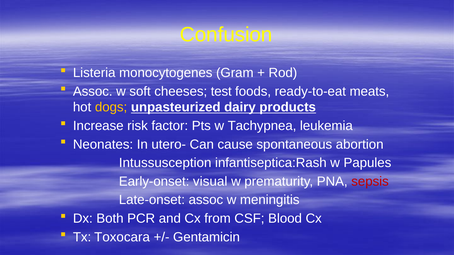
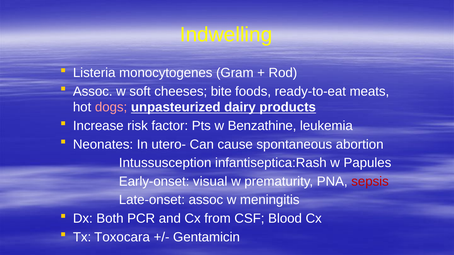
Confusion: Confusion -> Indwelling (226, 35)
test: test -> bite (221, 92)
dogs colour: yellow -> pink (111, 107)
Tachypnea: Tachypnea -> Benzathine (262, 126)
